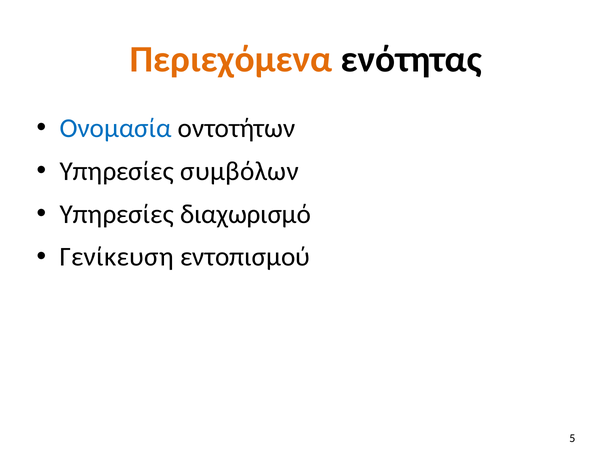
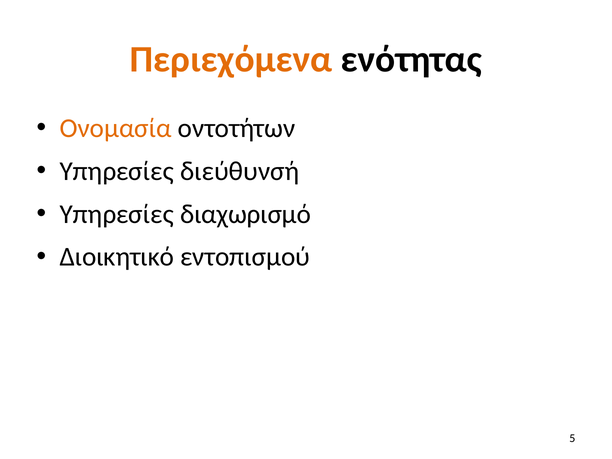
Ονομασία colour: blue -> orange (116, 128)
συμβόλων: συμβόλων -> διεύθυνσή (240, 171)
Γενίκευση: Γενίκευση -> Διοικητικό (117, 257)
